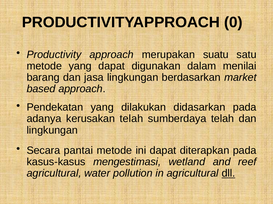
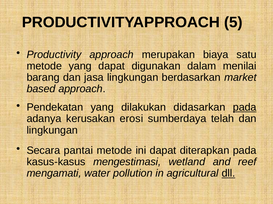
0: 0 -> 5 (233, 22)
suatu: suatu -> biaya (216, 55)
pada underline: none -> present (245, 108)
kerusakan telah: telah -> erosi (131, 119)
agricultural: agricultural -> mengamati (54, 174)
